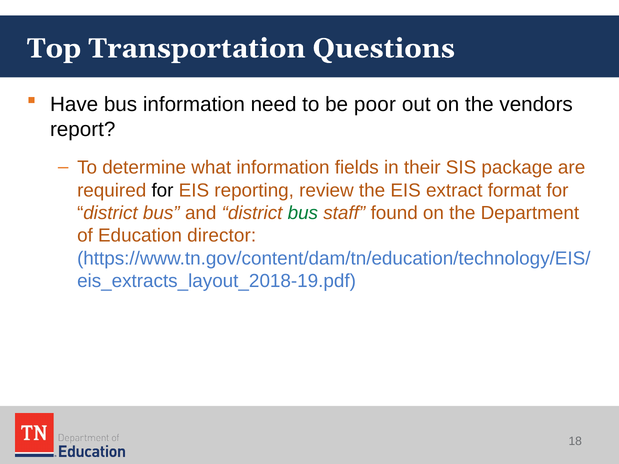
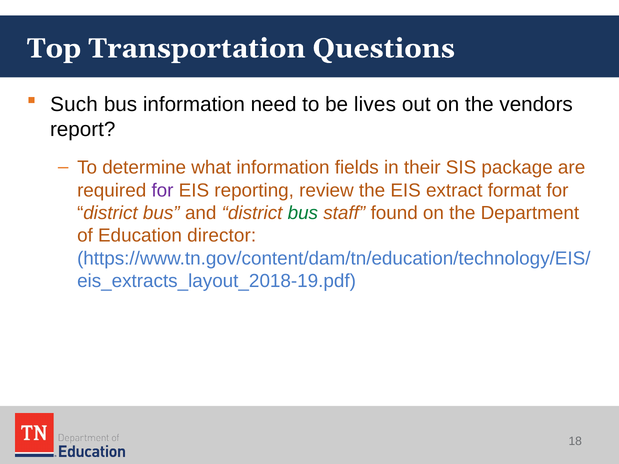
Have: Have -> Such (74, 105)
poor: poor -> lives (375, 105)
for colour: black -> purple (163, 190)
